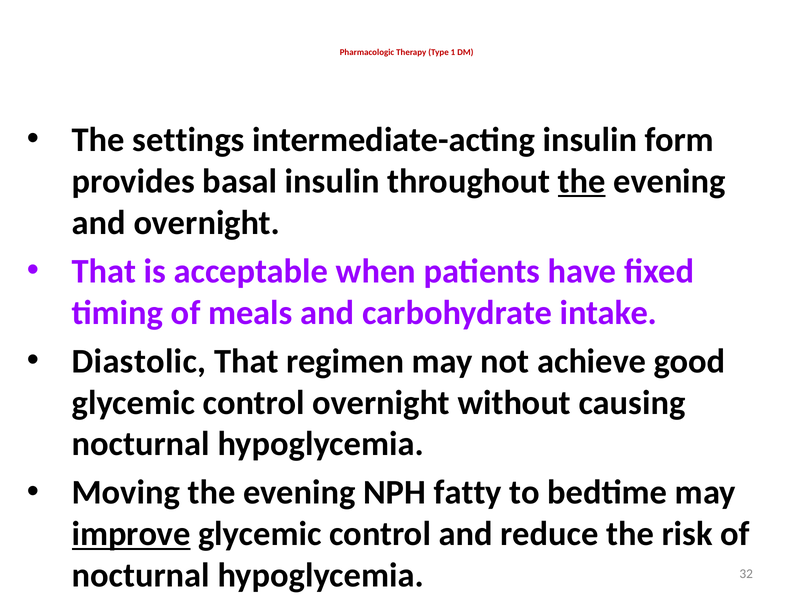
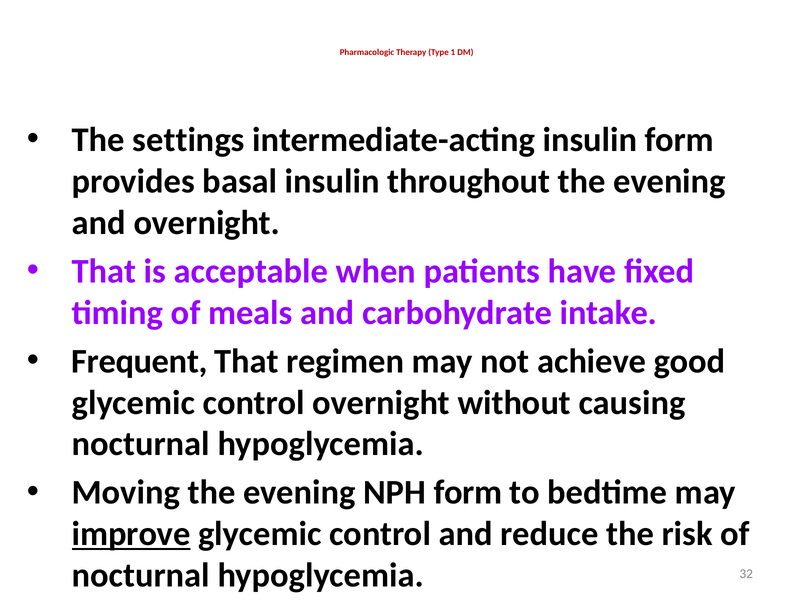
the underline: present -> none (582, 181)
Diastolic: Diastolic -> Frequent (139, 361)
NPH fatty: fatty -> form (468, 492)
